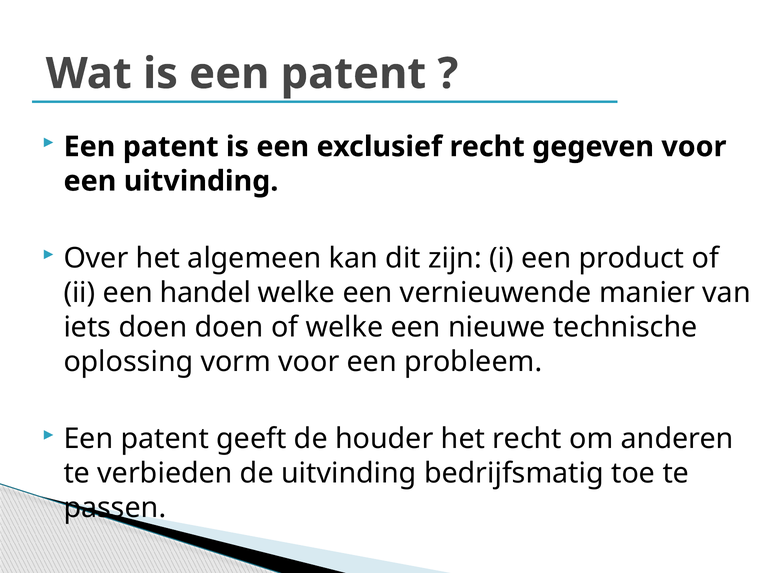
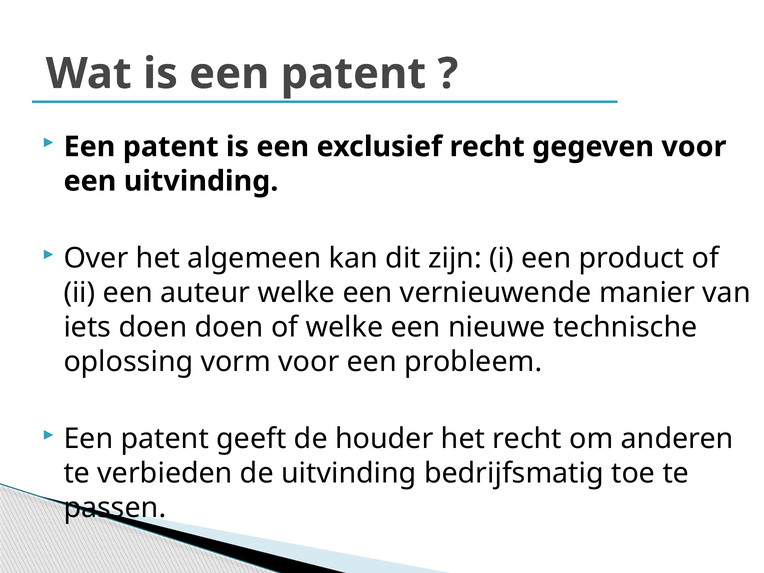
handel: handel -> auteur (205, 293)
